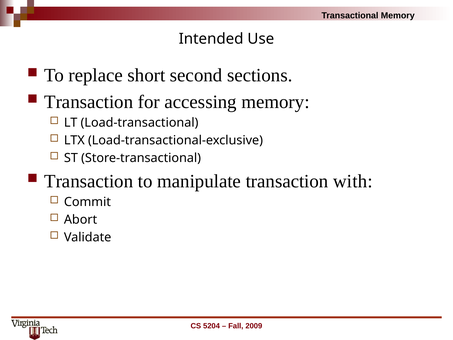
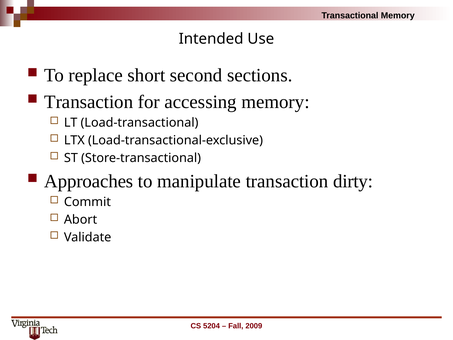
Transaction: Transaction -> Approaches (89, 181)
with: with -> dirty (353, 181)
